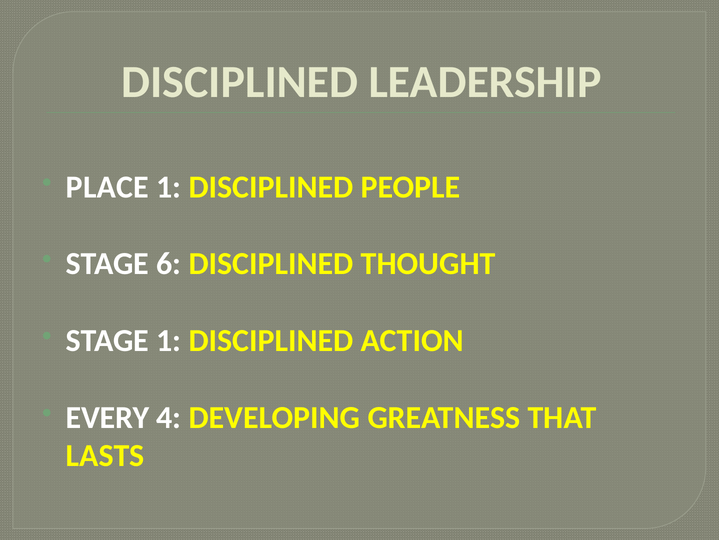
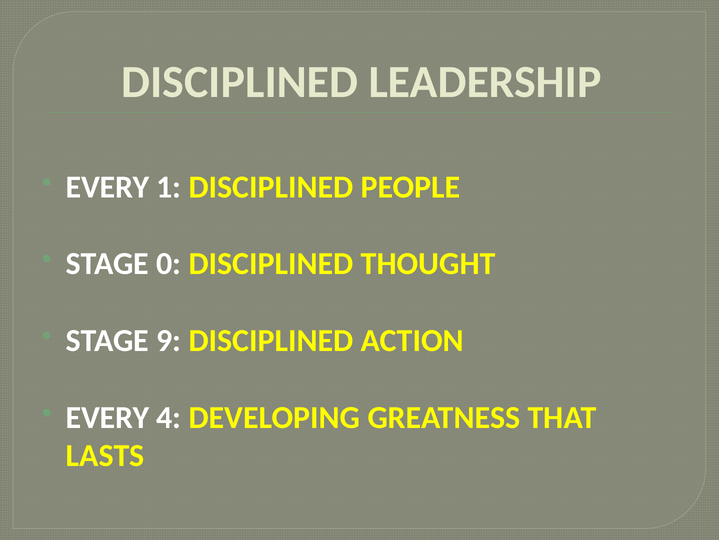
PLACE: PLACE -> EVERY (108, 187)
6: 6 -> 0 (169, 263)
STAGE 1: 1 -> 9 (169, 340)
